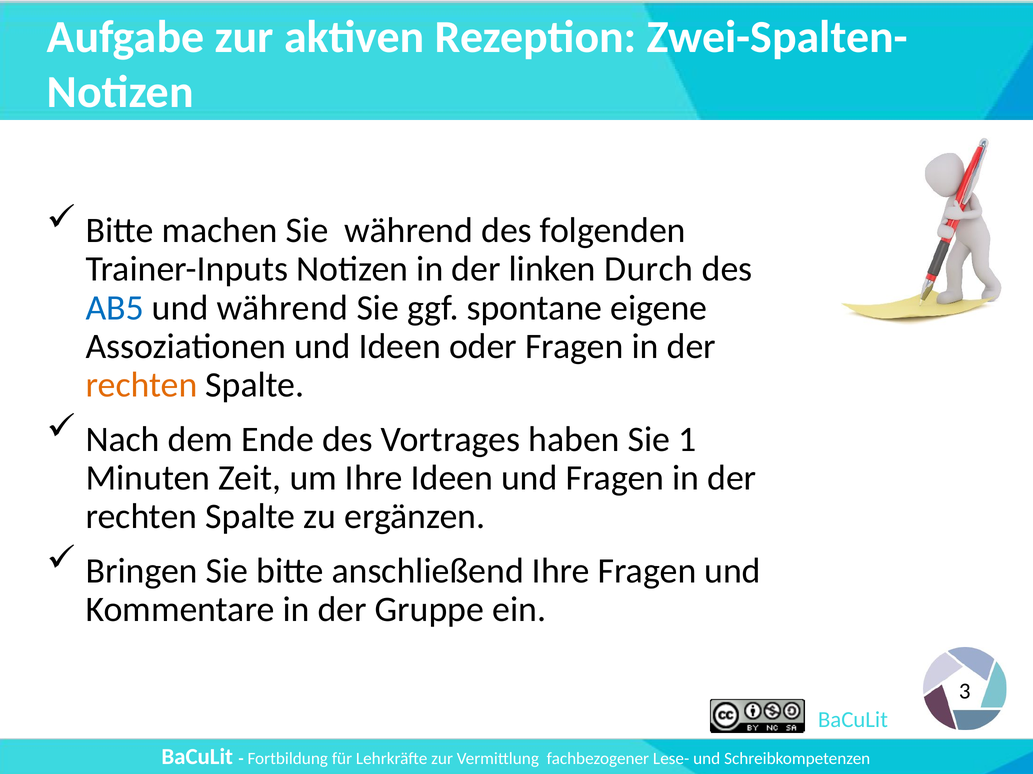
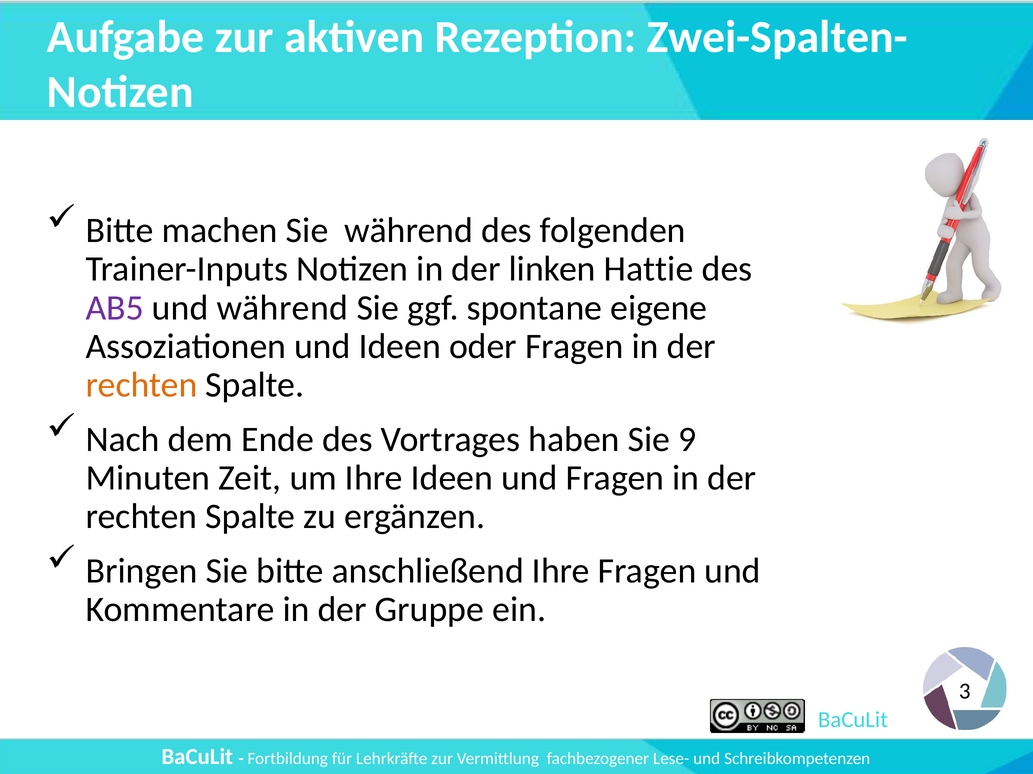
Durch: Durch -> Hattie (649, 269)
AB5 colour: blue -> purple (115, 308)
1: 1 -> 9 (687, 440)
